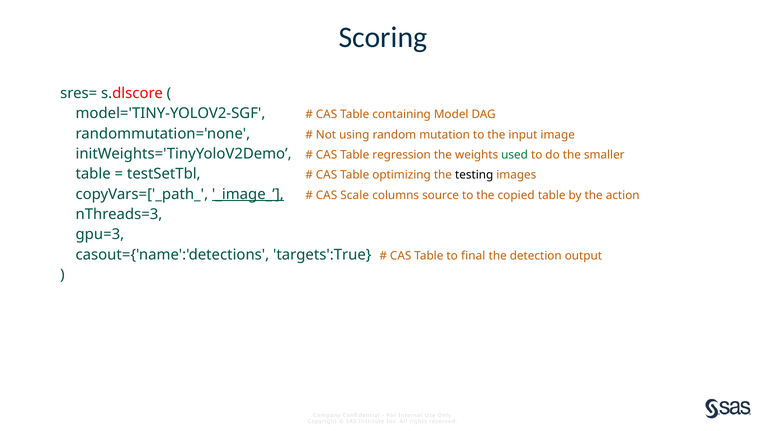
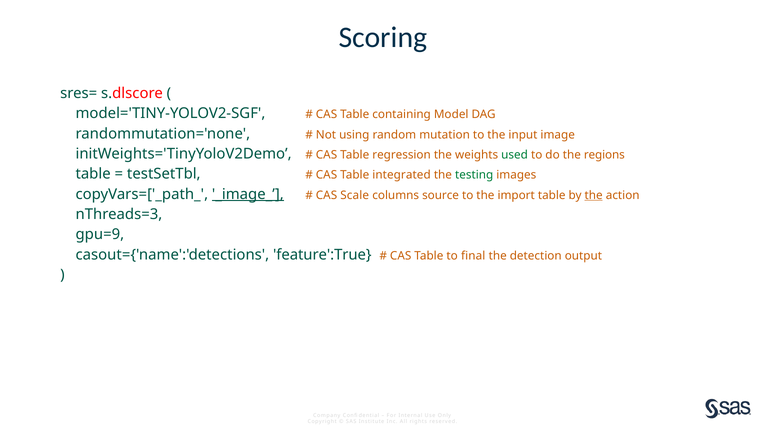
smaller: smaller -> regions (604, 155)
optimizing: optimizing -> integrated (402, 175)
testing colour: black -> green (474, 175)
copied: copied -> import (516, 195)
the underline: none -> present (594, 195)
gpu=3: gpu=3 -> gpu=9 (100, 234)
targets':True: targets':True -> feature':True (322, 255)
